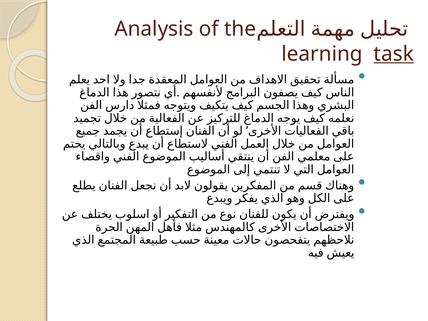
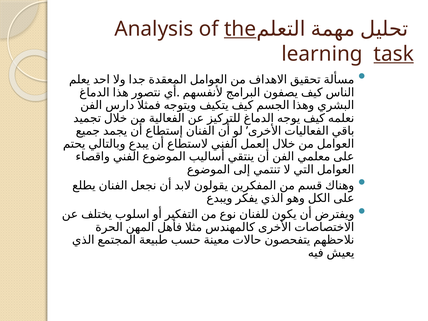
the underline: none -> present (240, 29)
